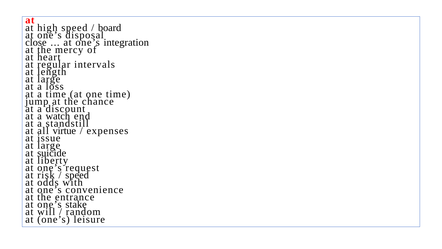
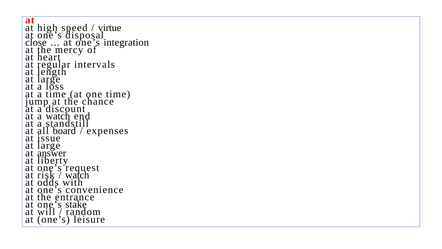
board: board -> virtue (110, 28)
virtue: virtue -> board (64, 131)
suicide: suicide -> answer (52, 153)
speed: speed -> watch (77, 175)
